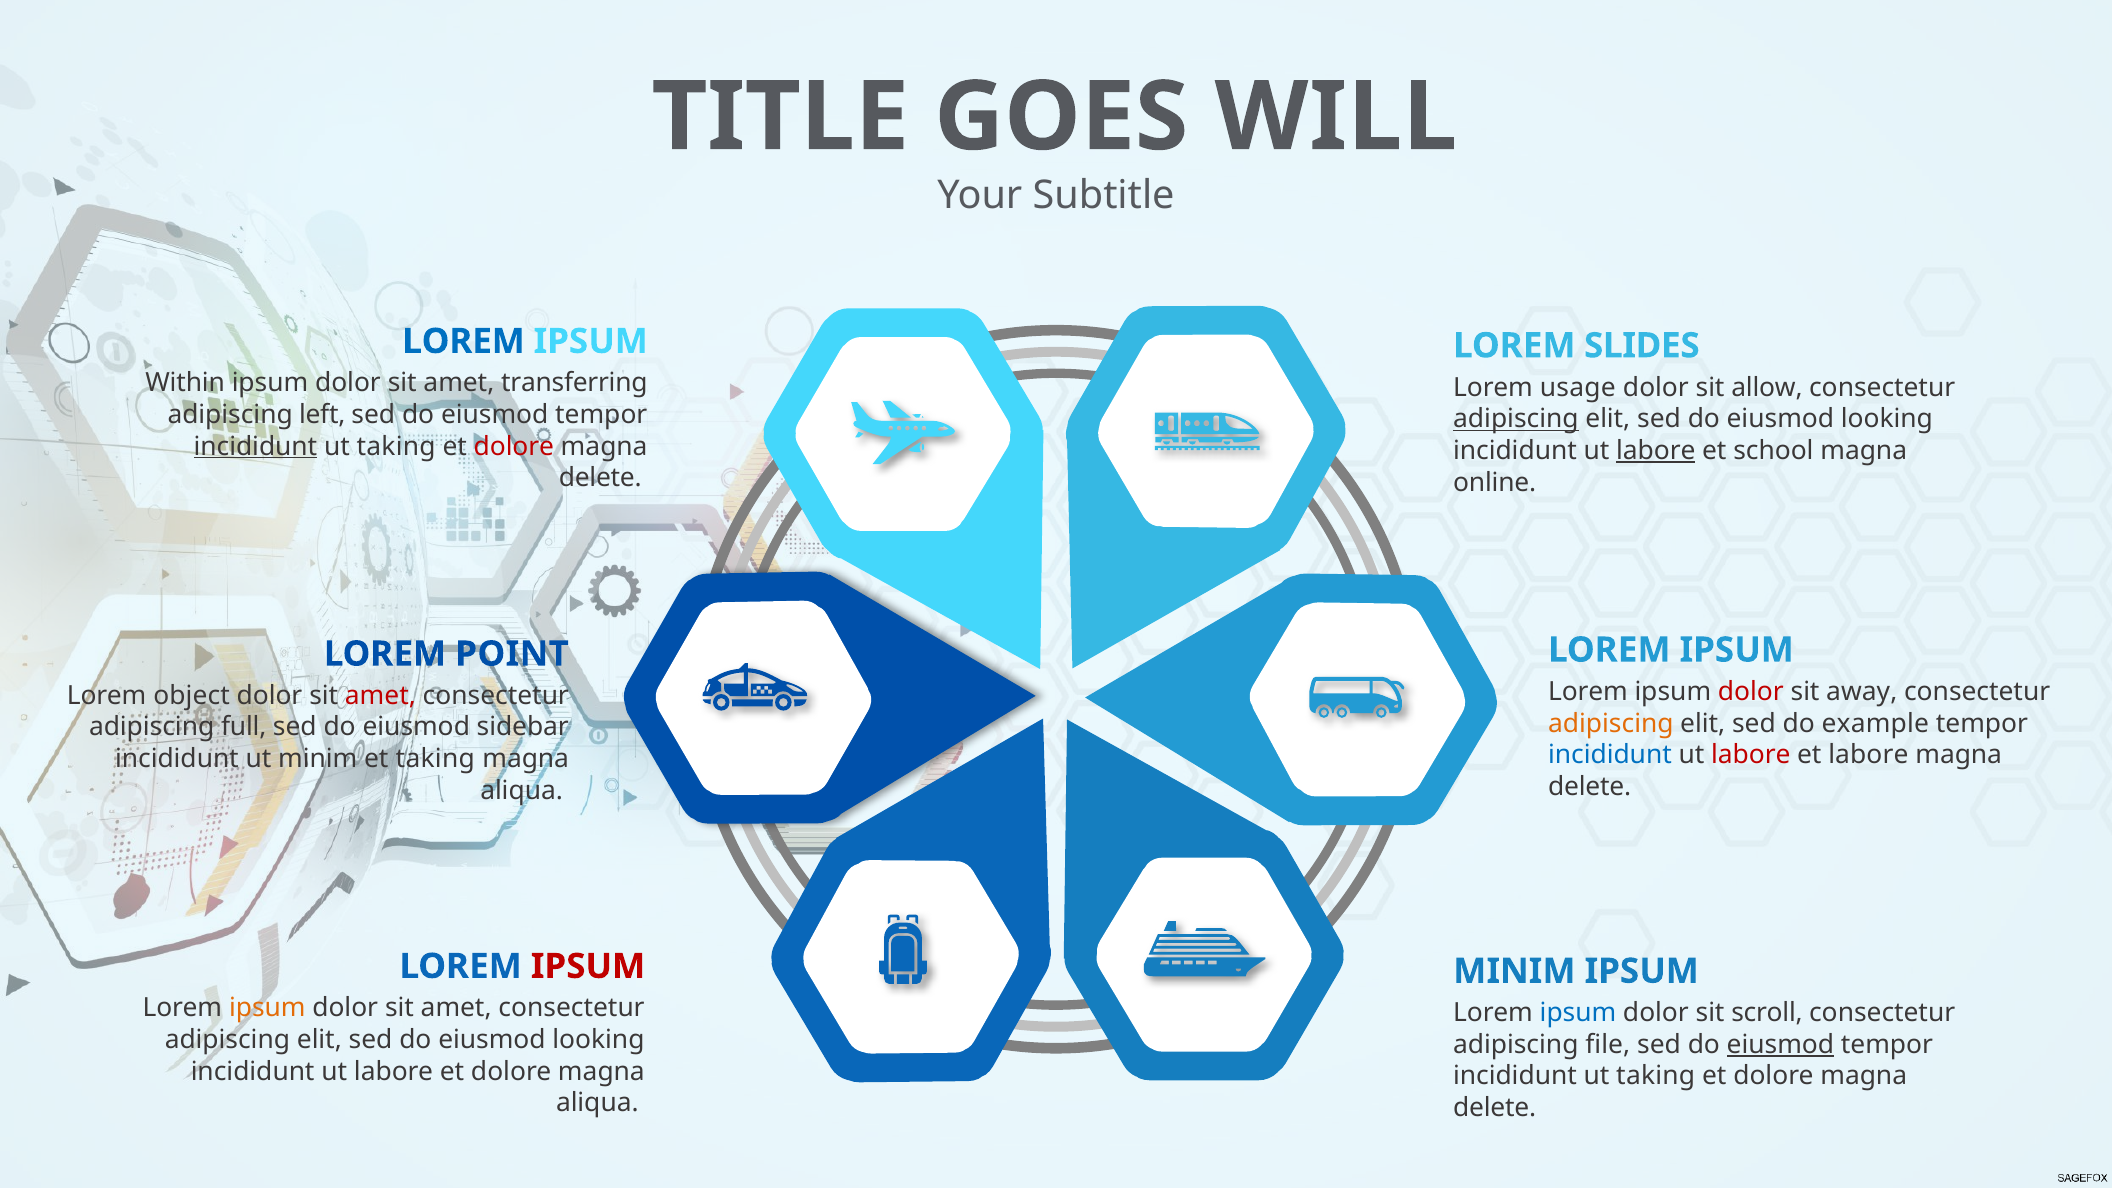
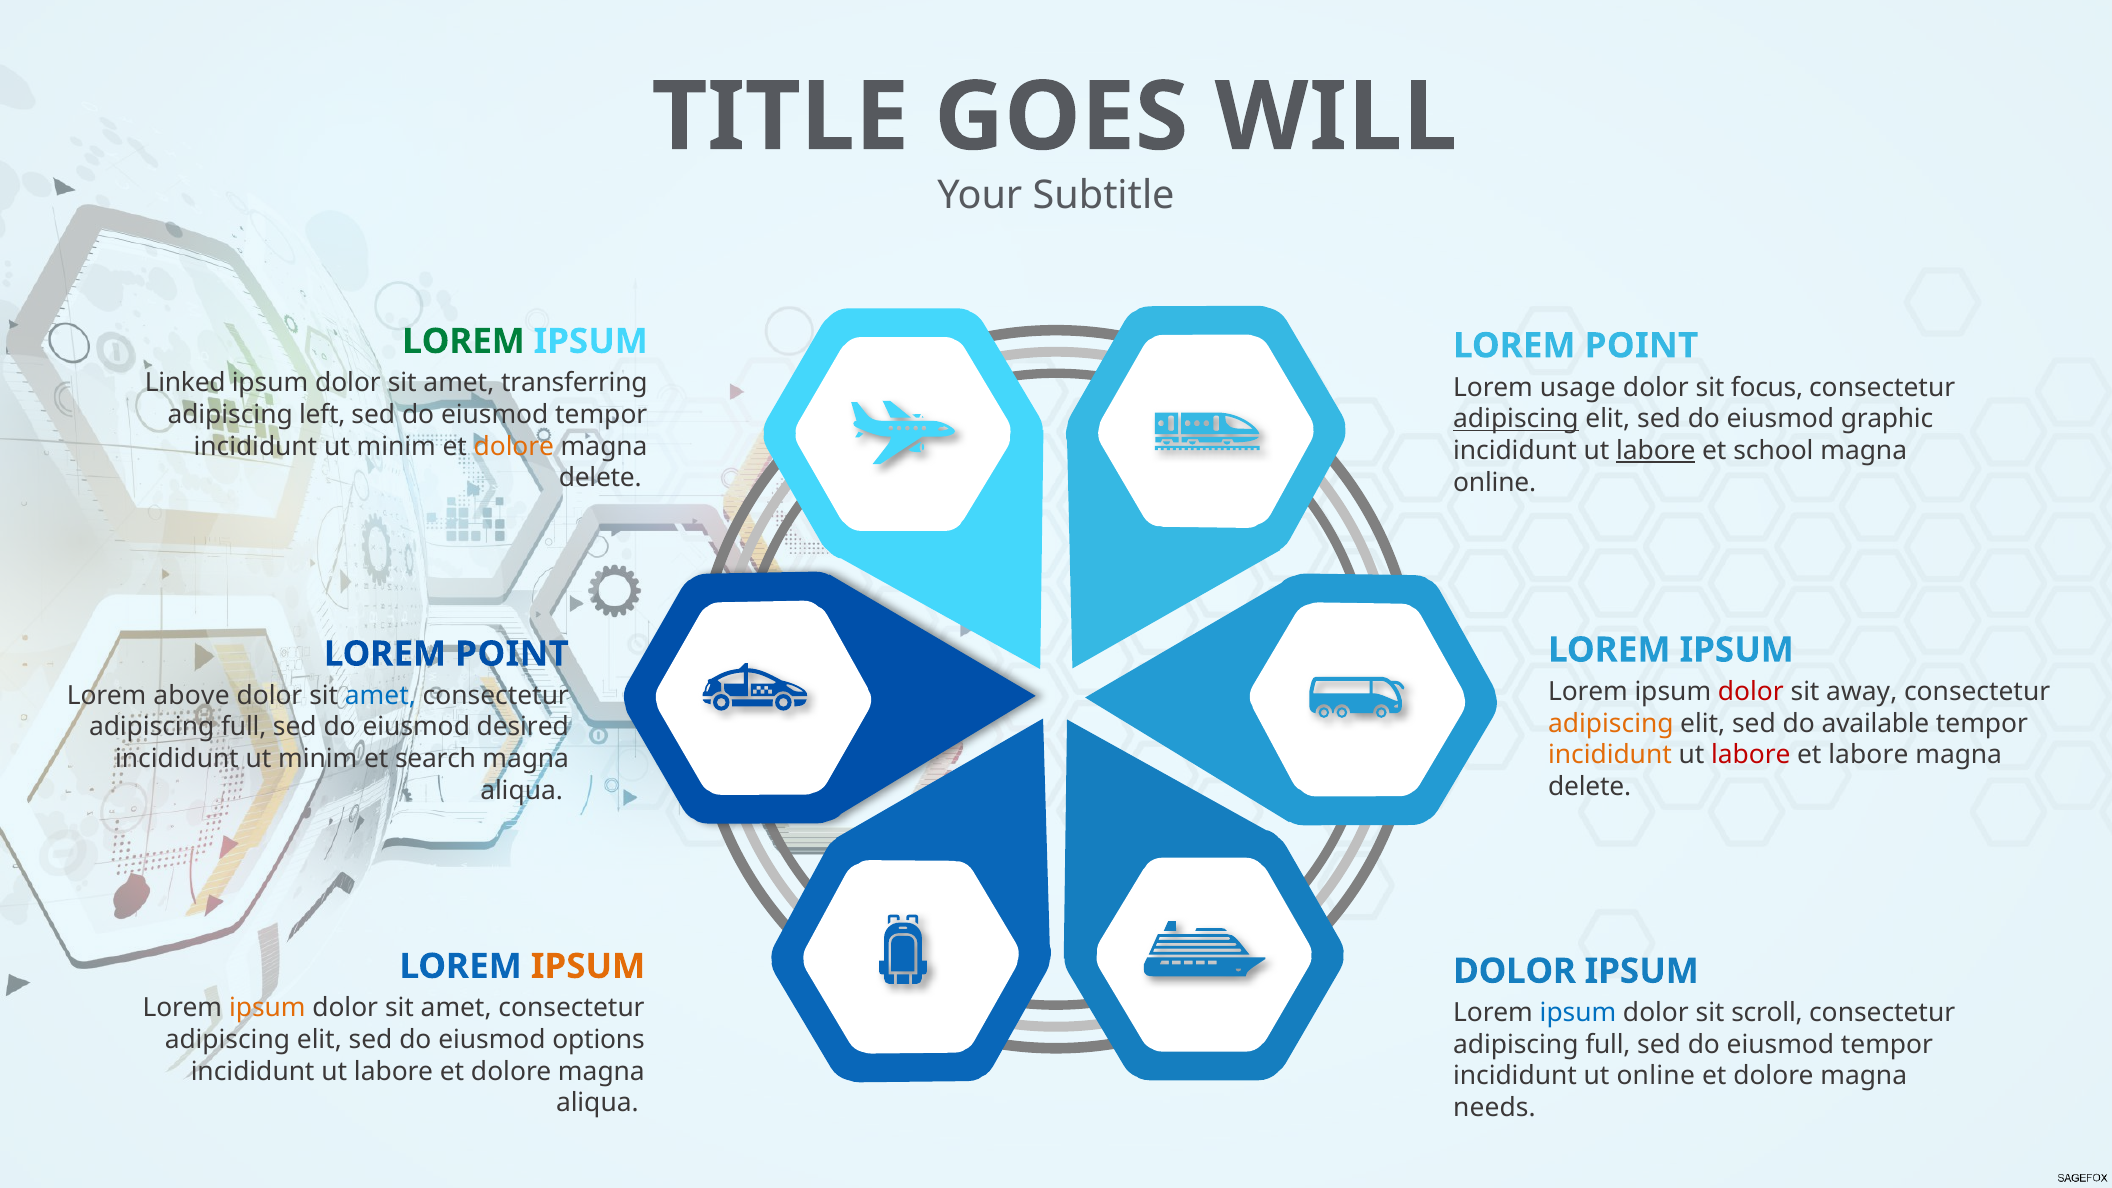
LOREM colour: blue -> green (464, 341)
SLIDES: SLIDES -> POINT (1641, 346)
Within: Within -> Linked (185, 383)
allow: allow -> focus (1767, 387)
looking: looking -> graphic (1887, 419)
incididunt underline: present -> none (255, 446)
taking: taking -> minim (396, 446)
dolore colour: red -> orange (514, 446)
object: object -> above (191, 696)
amet colour: red -> blue (380, 696)
example: example -> available (1876, 723)
sidebar: sidebar -> desired (523, 727)
incididunt colour: blue -> orange (1610, 755)
et taking: taking -> search (436, 759)
IPSUM colour: red -> orange (588, 966)
MINIM: MINIM -> DOLOR (1515, 971)
looking: looking -> options (599, 1040)
file: file -> full (1608, 1044)
eiusmod underline: present -> none (1780, 1044)
taking: taking -> online (1656, 1076)
delete: delete -> needs (1495, 1108)
